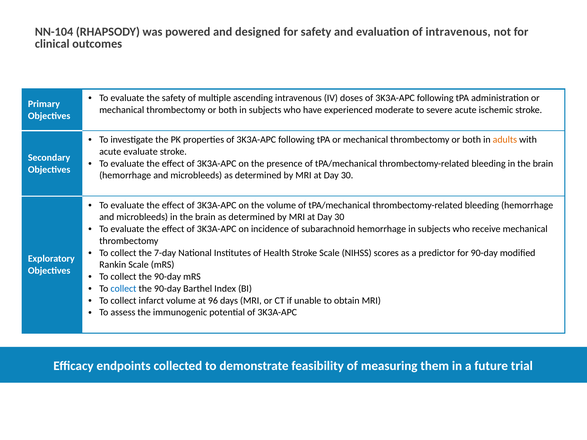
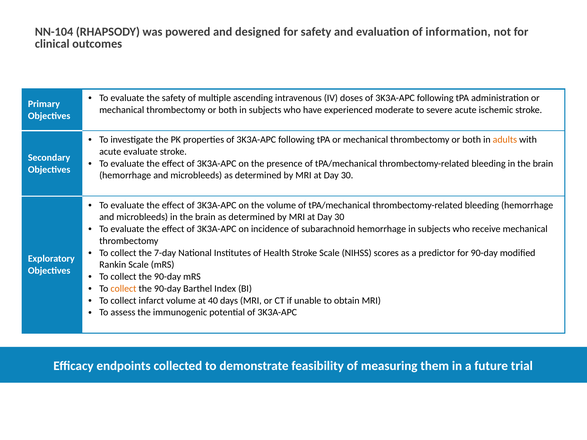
of intravenous: intravenous -> information (458, 32)
collect colour: blue -> orange (123, 289)
96: 96 -> 40 (213, 301)
